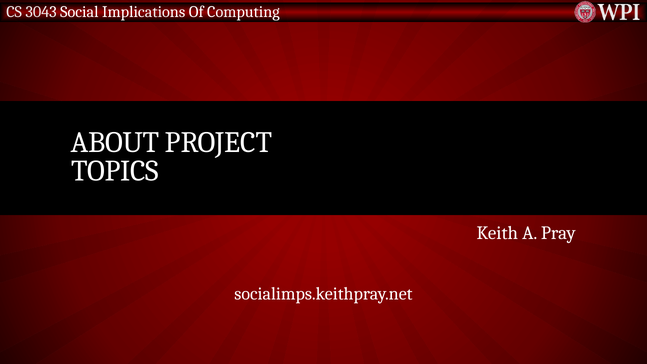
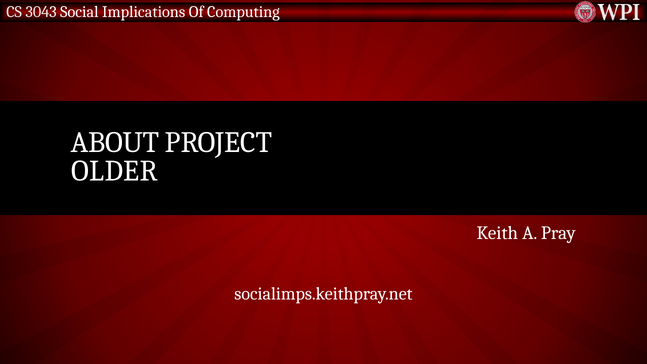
TOPICS: TOPICS -> OLDER (115, 171)
